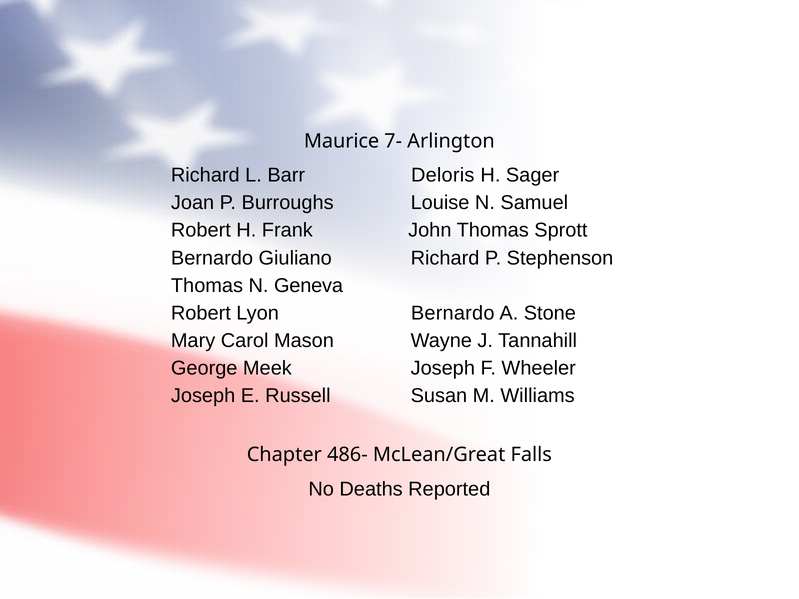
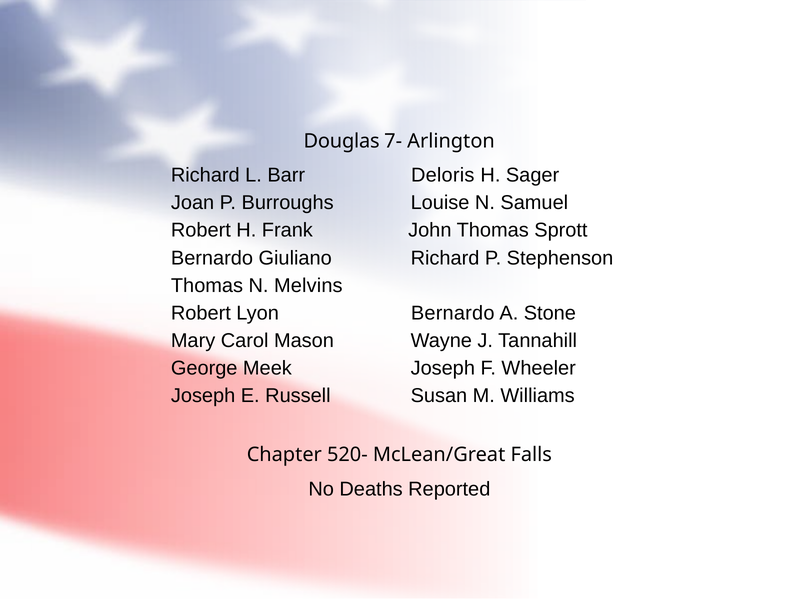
Maurice: Maurice -> Douglas (342, 141)
Geneva: Geneva -> Melvins (308, 286)
486-: 486- -> 520- (347, 455)
